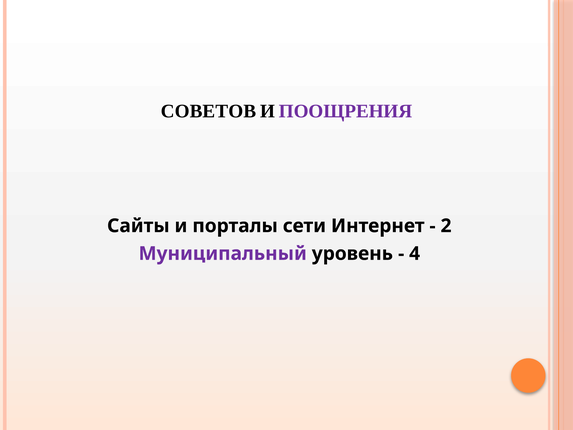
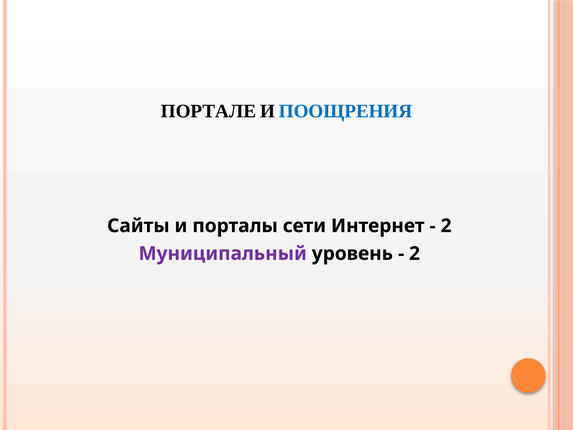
СОВЕТОВ: СОВЕТОВ -> ПОРТАЛЕ (208, 111)
ПООЩРЕНИЯ colour: purple -> blue (346, 111)
4: 4 -> 2 (415, 253)
